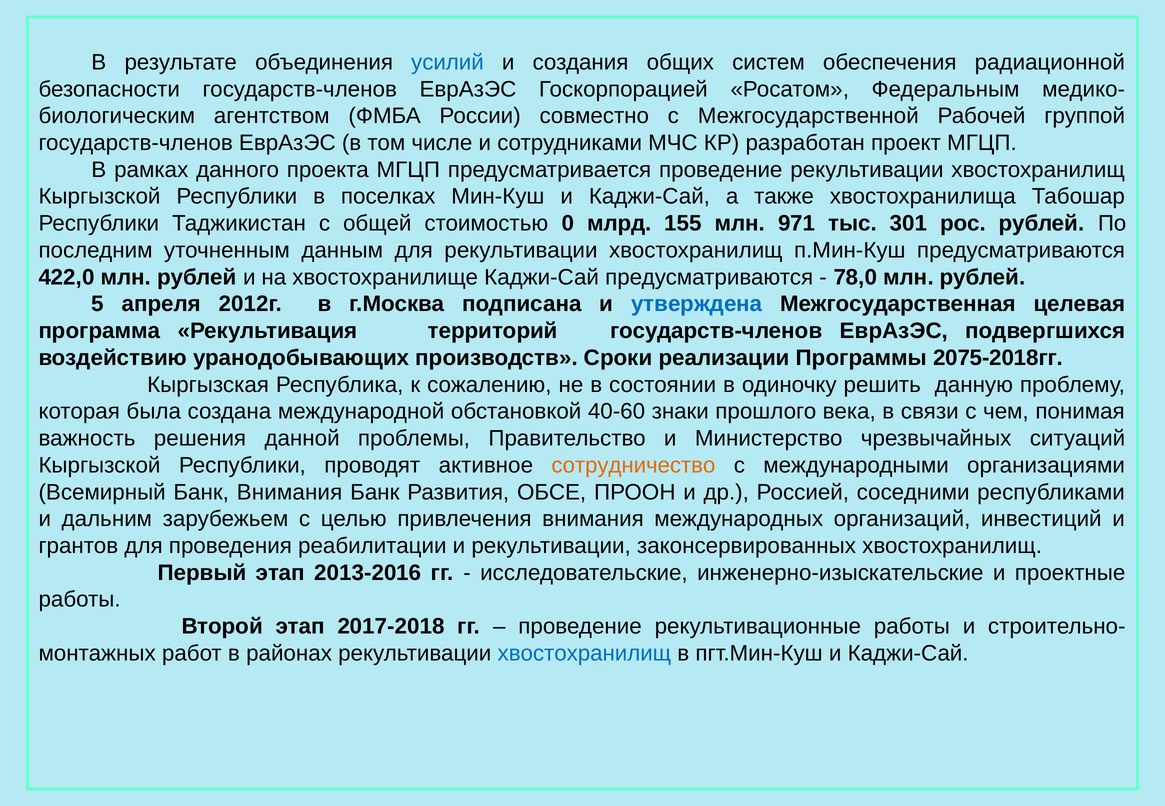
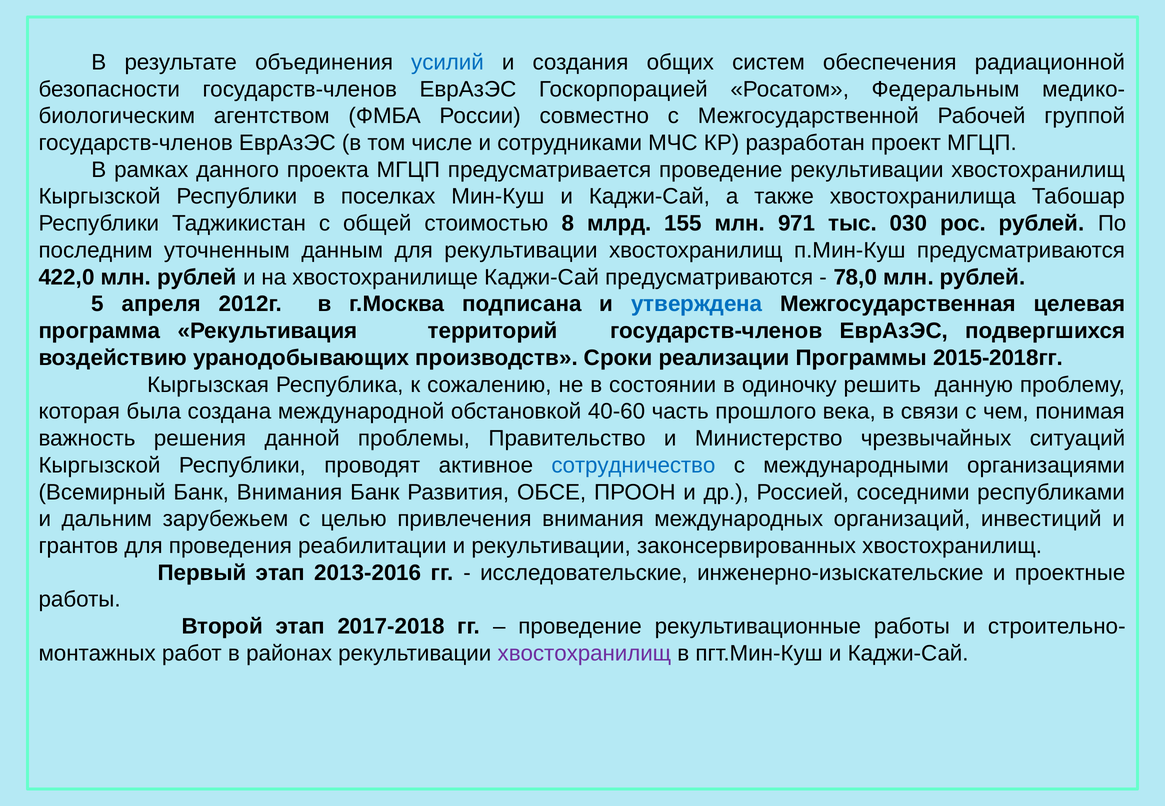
0: 0 -> 8 (568, 224)
301: 301 -> 030 (909, 224)
2075-2018гг: 2075-2018гг -> 2015-2018гг (998, 358)
знаки: знаки -> часть (680, 412)
сотрудничество colour: orange -> blue (633, 466)
хвостохранилищ colour: blue -> purple (584, 654)
